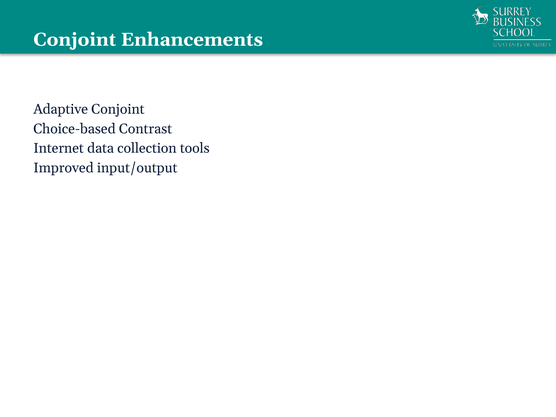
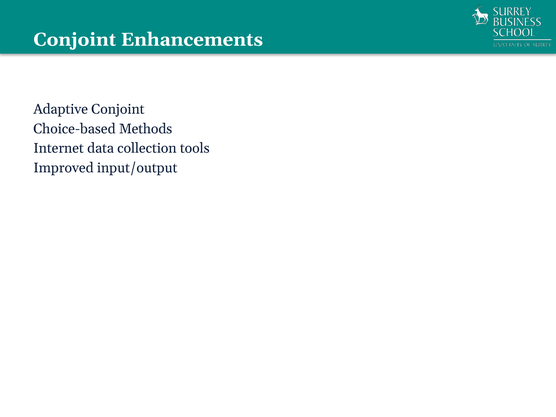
Contrast: Contrast -> Methods (146, 129)
